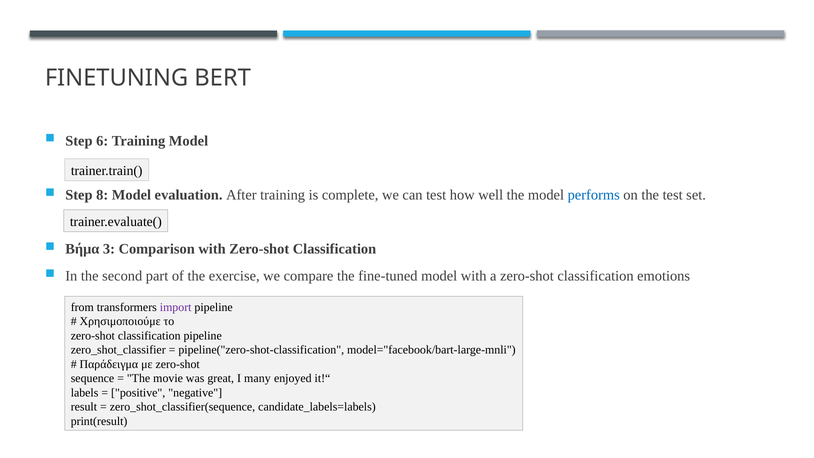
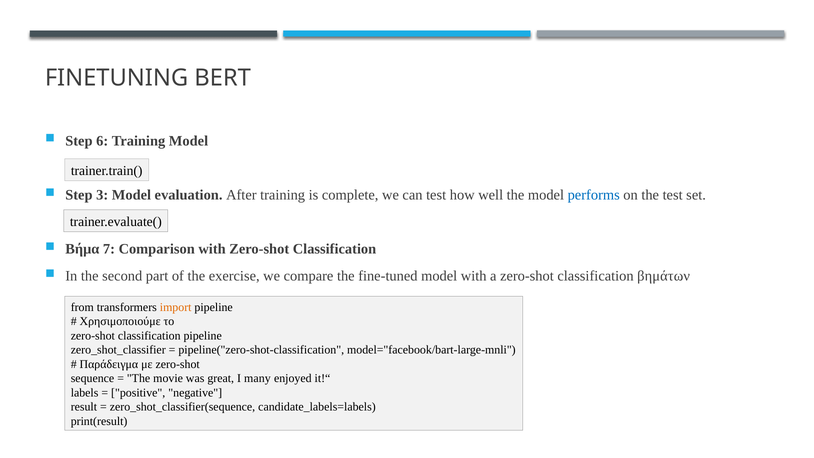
8: 8 -> 3 (102, 195)
3: 3 -> 7 (109, 249)
emotions: emotions -> βημάτων (664, 276)
import colour: purple -> orange (176, 307)
